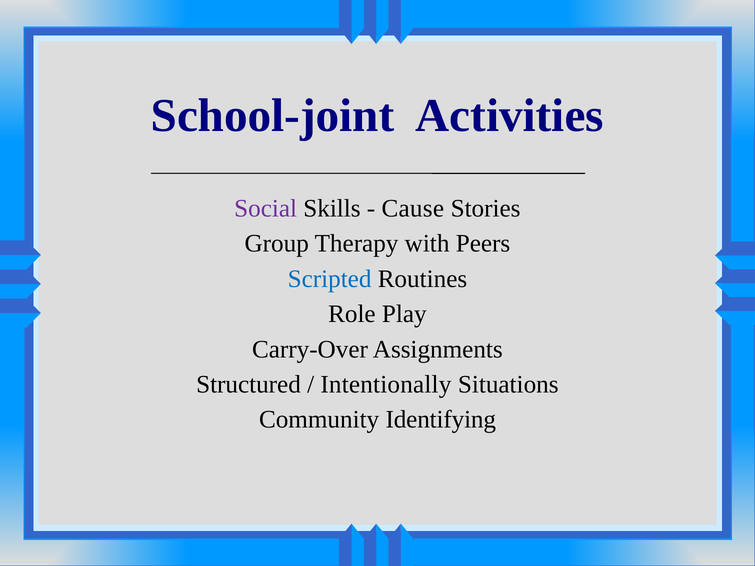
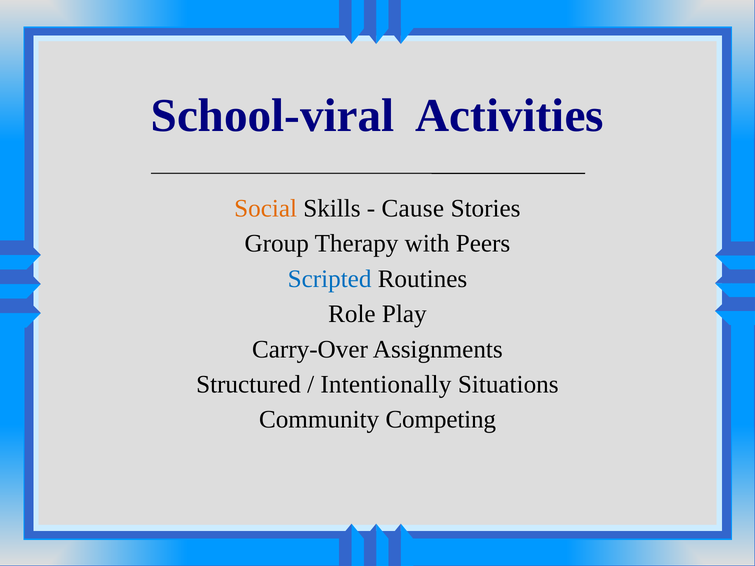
School-joint: School-joint -> School-viral (273, 116)
Social colour: purple -> orange (266, 208)
Identifying: Identifying -> Competing (441, 420)
